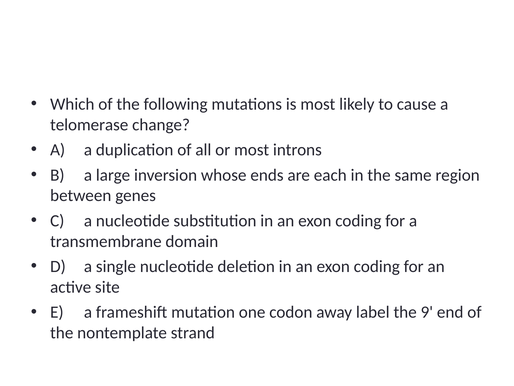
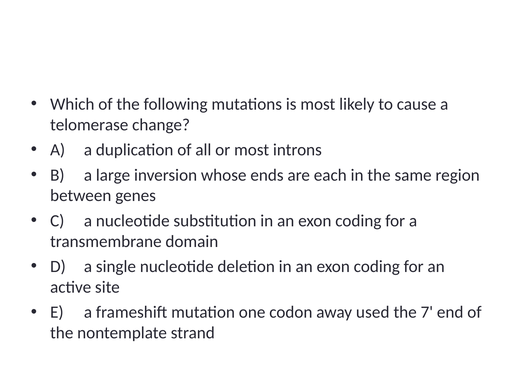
label: label -> used (373, 312)
9: 9 -> 7 (427, 312)
